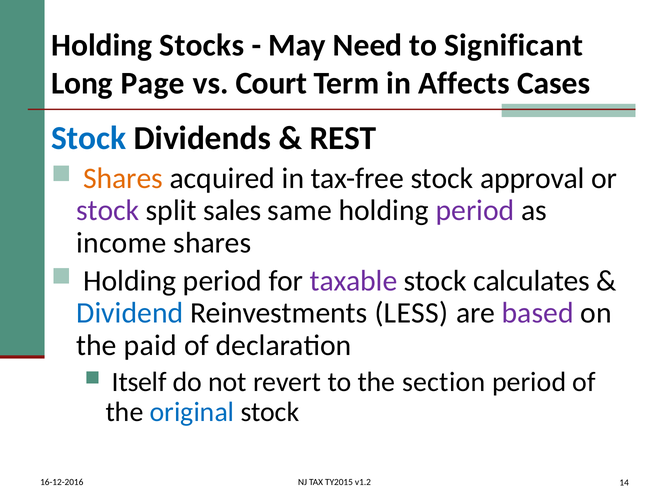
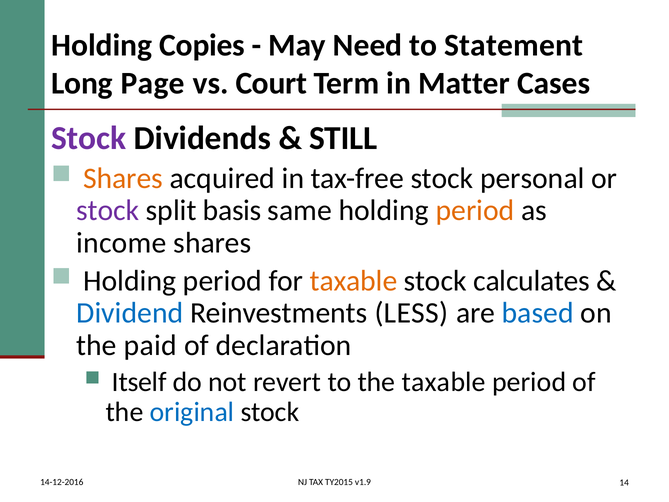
Stocks: Stocks -> Copies (202, 45)
Significant: Significant -> Statement (514, 45)
Affects: Affects -> Matter (464, 83)
Stock colour: blue -> purple (89, 138)
REST: REST -> STILL (343, 138)
approval: approval -> personal (532, 178)
sales: sales -> basis (232, 211)
period colour: purple -> orange (475, 211)
taxable colour: purple -> orange (354, 281)
based colour: purple -> blue (538, 313)
the section: section -> taxable (444, 382)
v1.2: v1.2 -> v1.9 (363, 482)
16-12-2016: 16-12-2016 -> 14-12-2016 (62, 482)
